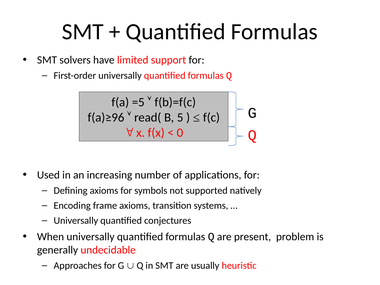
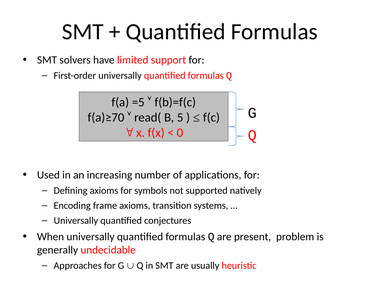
f(a)≥96: f(a)≥96 -> f(a)≥70 (106, 117)
